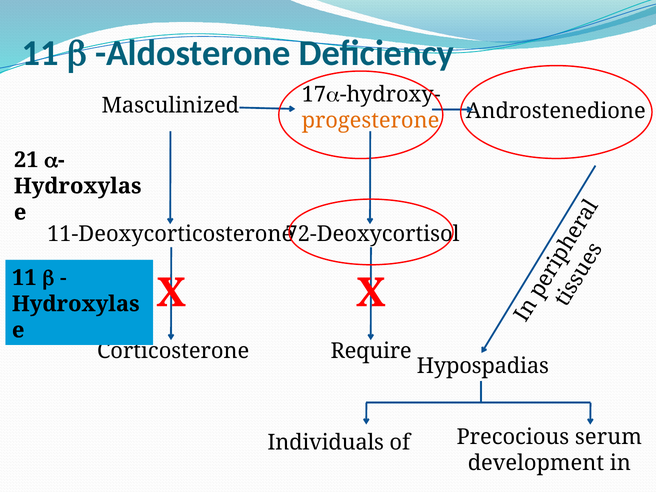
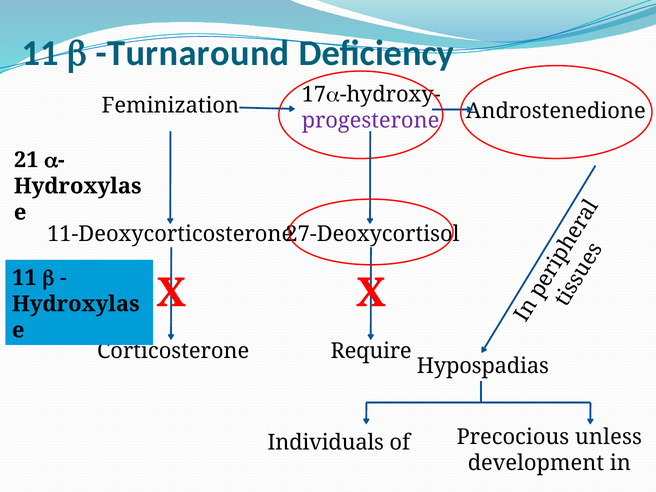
Aldosterone: Aldosterone -> Turnaround (193, 53)
Masculinized: Masculinized -> Feminization (170, 105)
progesterone colour: orange -> purple (371, 121)
72-Deoxycortisol: 72-Deoxycortisol -> 27-Deoxycortisol (372, 234)
serum: serum -> unless (608, 437)
